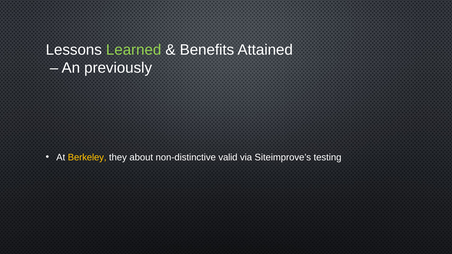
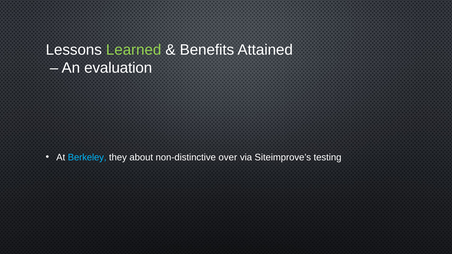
previously: previously -> evaluation (118, 68)
Berkeley colour: yellow -> light blue (87, 157)
valid: valid -> over (228, 157)
